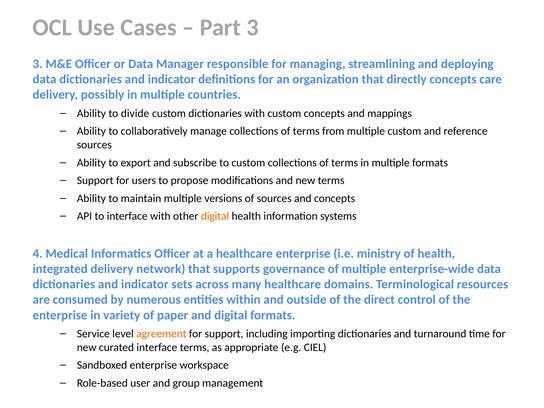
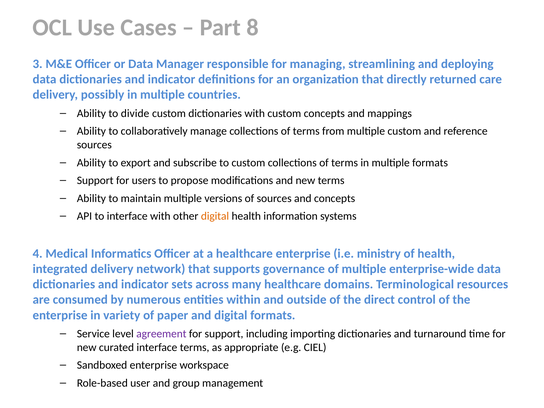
Part 3: 3 -> 8 (253, 27)
directly concepts: concepts -> returned (453, 79)
agreement colour: orange -> purple (161, 334)
